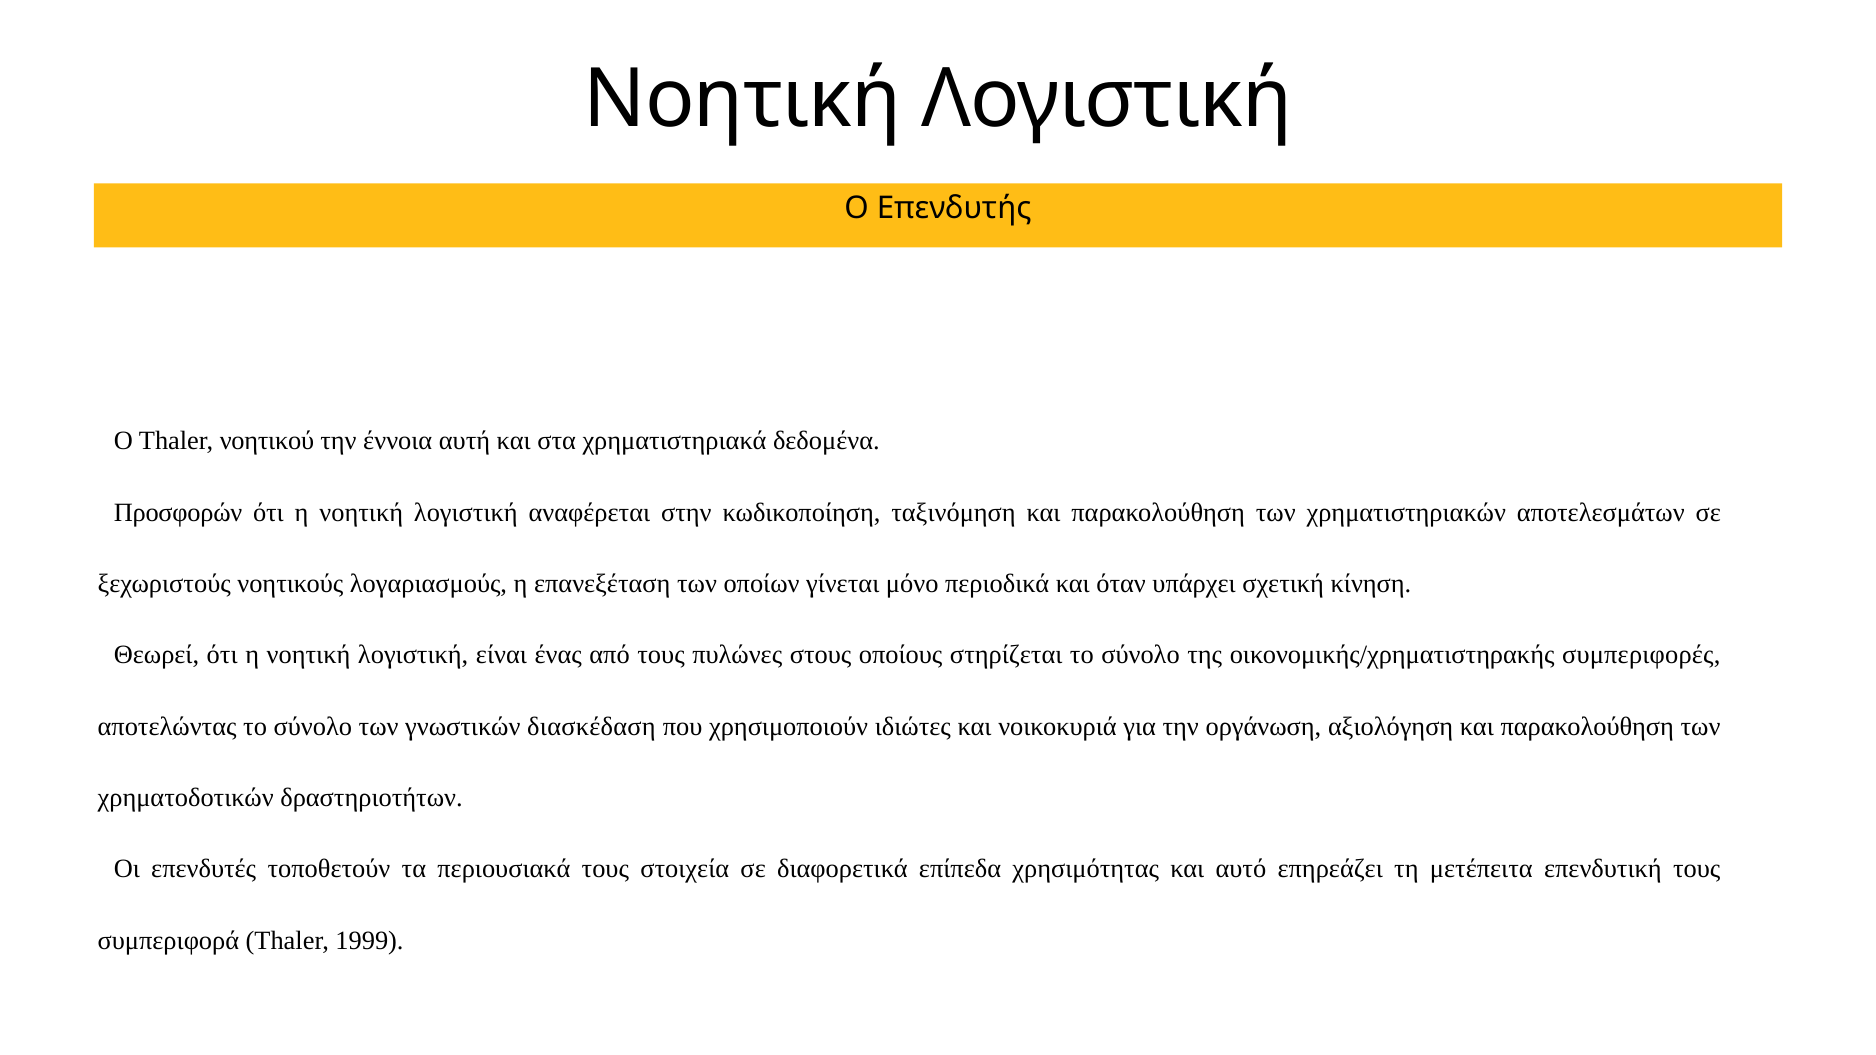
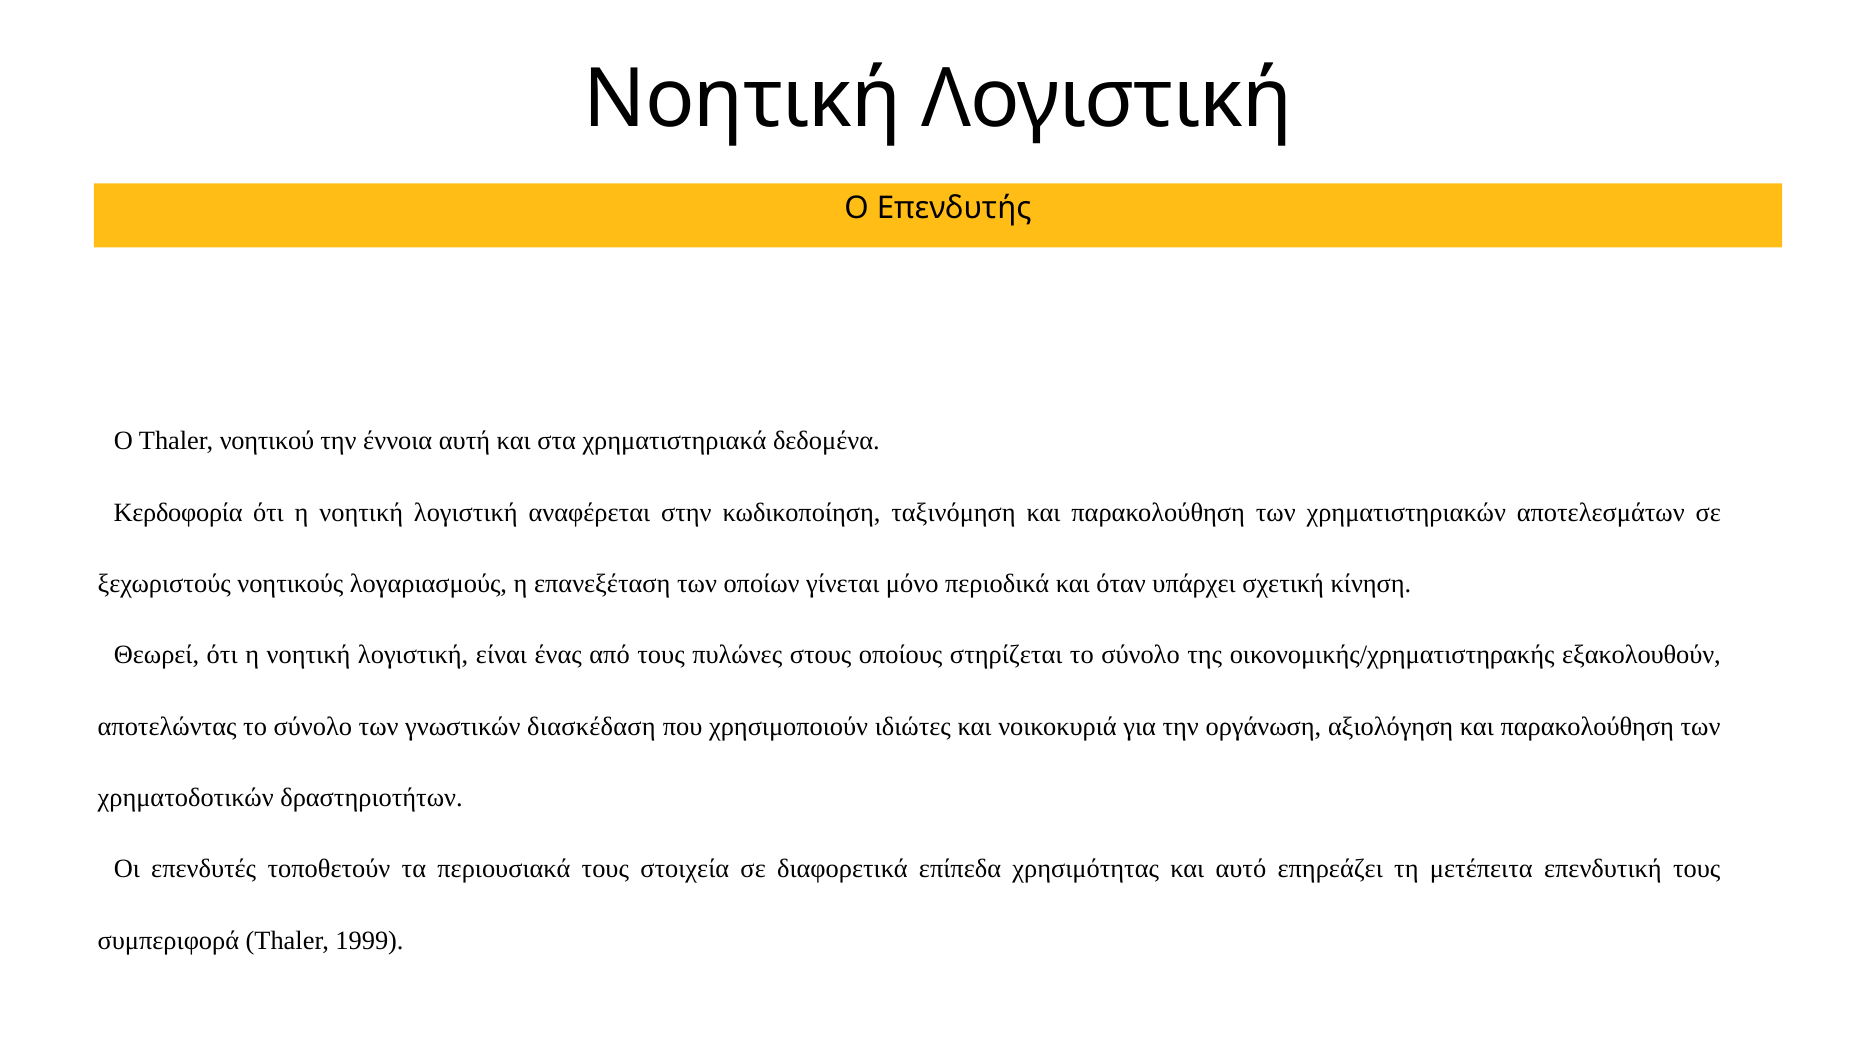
Προσφορών: Προσφορών -> Κερδοφορία (178, 513)
συμπεριφορές: συμπεριφορές -> εξακολουθούν (1641, 655)
